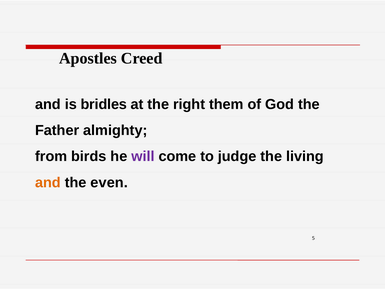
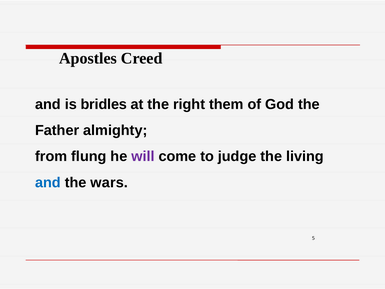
birds: birds -> flung (89, 156)
and colour: orange -> blue (48, 182)
even: even -> wars (109, 182)
